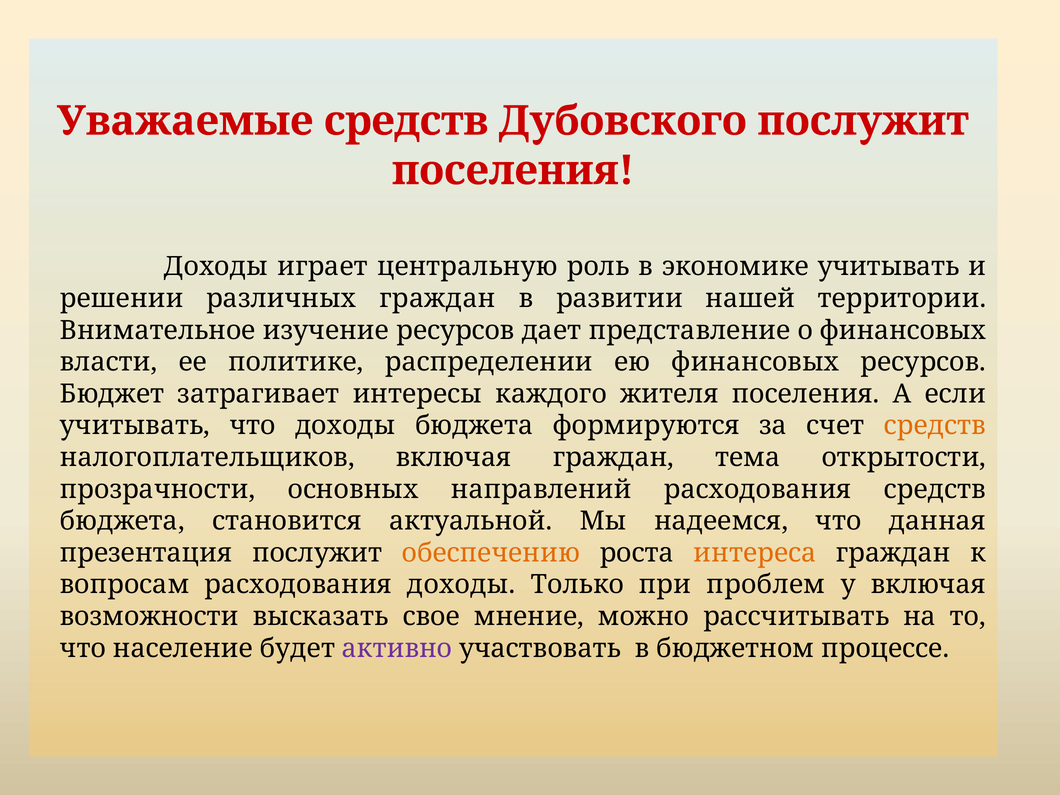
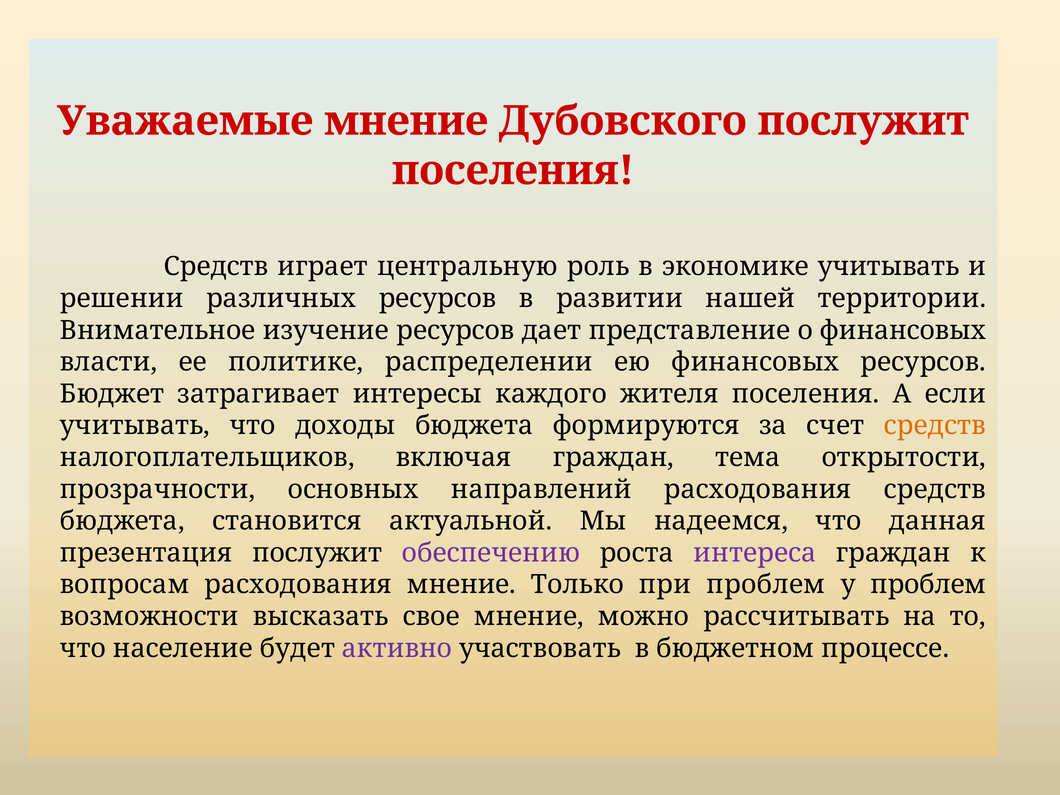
Уважаемые средств: средств -> мнение (406, 121)
Доходы: Доходы -> Средств (216, 267)
различных граждан: граждан -> ресурсов (438, 299)
обеспечению colour: orange -> purple (491, 553)
интереса colour: orange -> purple (755, 553)
расходования доходы: доходы -> мнение (461, 585)
у включая: включая -> проблем (928, 585)
